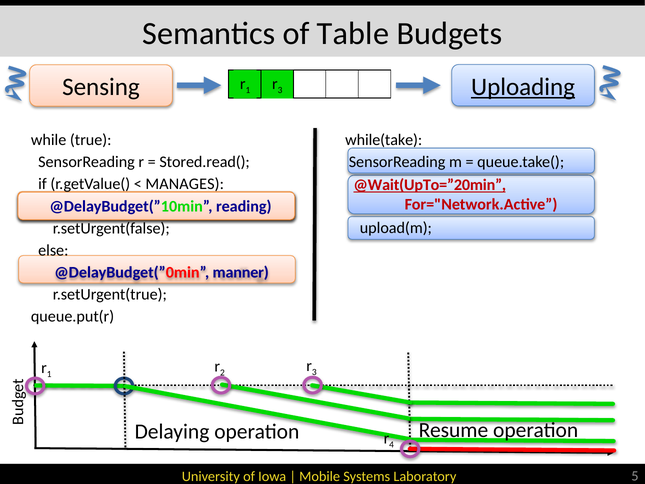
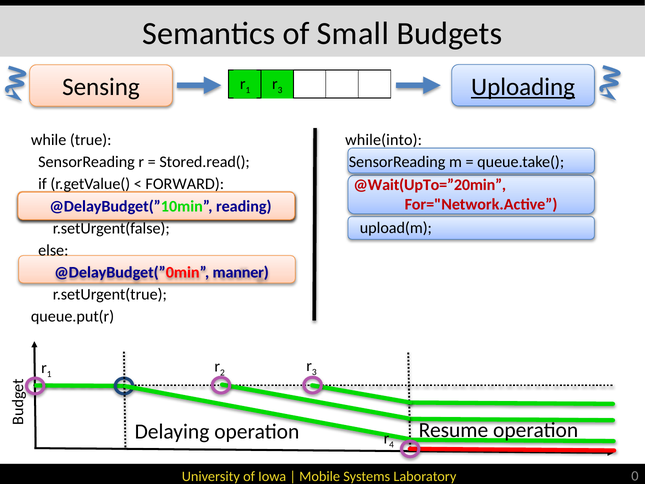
Table: Table -> Small (353, 33)
while(take: while(take -> while(into (384, 140)
MANAGES: MANAGES -> FORWARD (185, 184)
@Wait(UpTo=”20min underline: present -> none (430, 185)
5: 5 -> 0 (635, 476)
